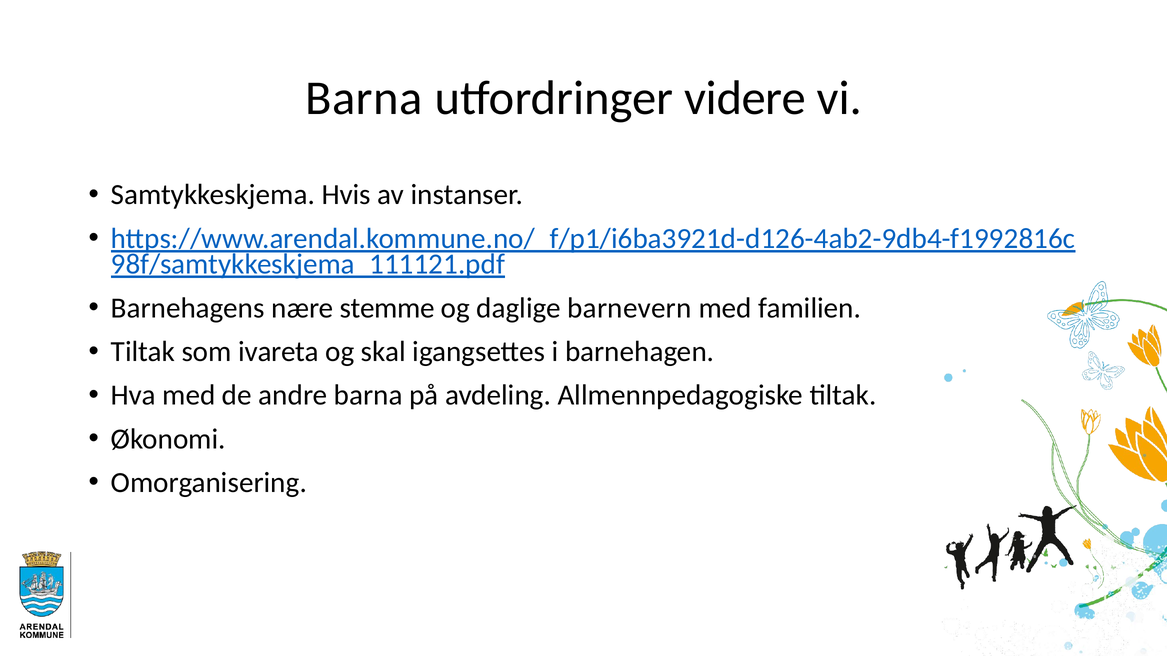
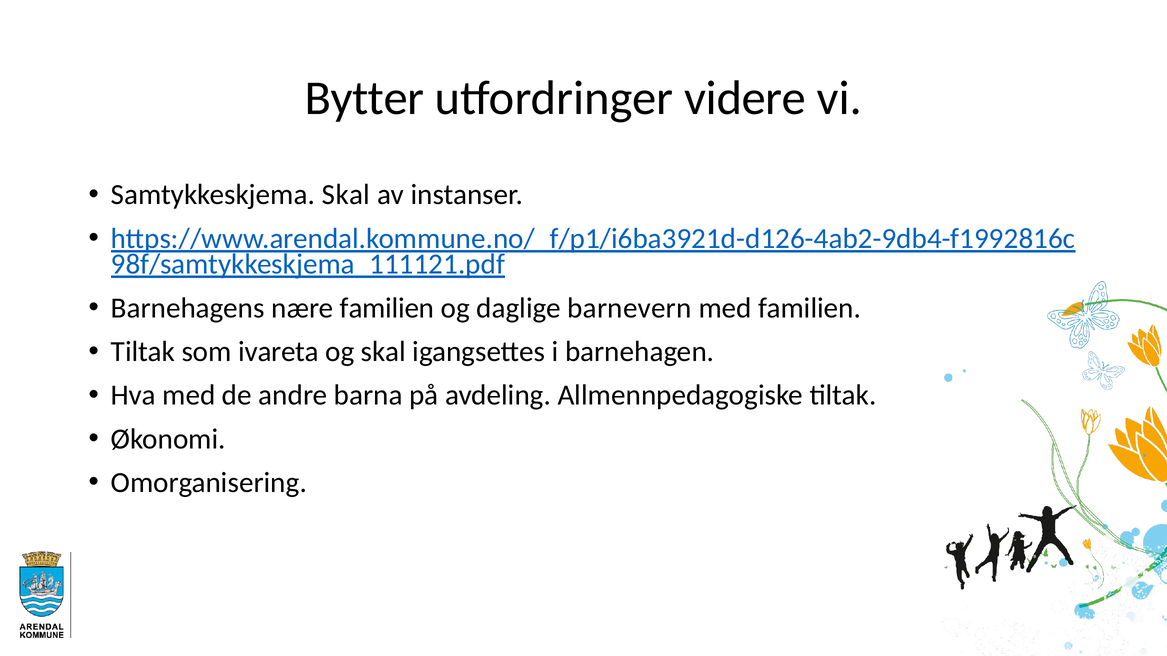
Barna: Barna -> Bytter (364, 98)
Samtykkeskjema Hvis: Hvis -> Skal (346, 195)
nære stemme: stemme -> familien (387, 308)
